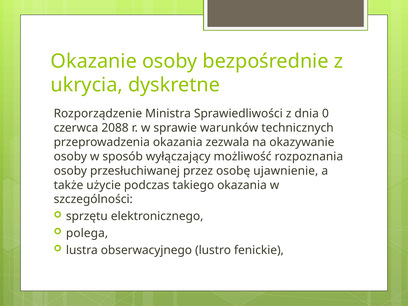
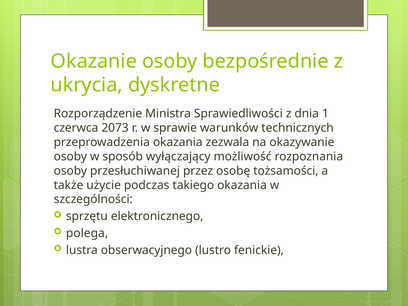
0: 0 -> 1 (325, 114)
2088: 2088 -> 2073 (115, 128)
ujawnienie: ujawnienie -> tożsamości (286, 171)
